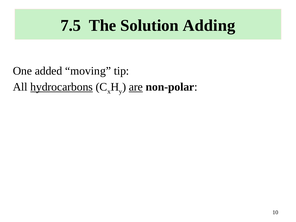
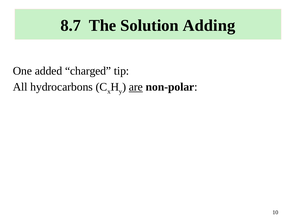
7.5: 7.5 -> 8.7 (71, 25)
moving: moving -> charged (88, 71)
hydrocarbons underline: present -> none (62, 87)
